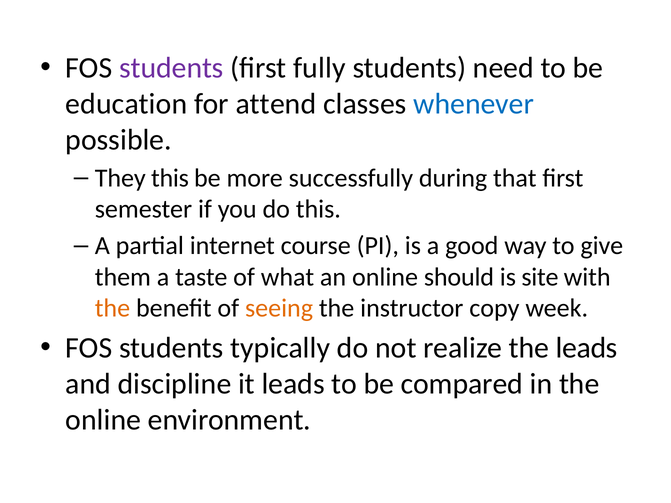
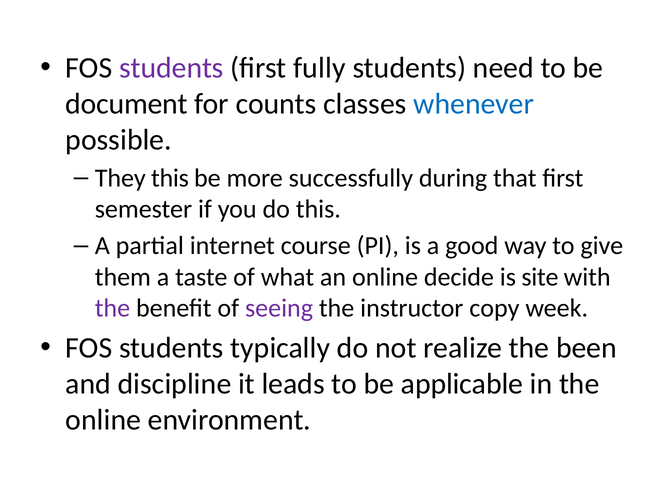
education: education -> document (127, 104)
attend: attend -> counts (276, 104)
should: should -> decide (459, 277)
the colour: orange -> purple (112, 308)
seeing colour: orange -> purple (279, 308)
the leads: leads -> been (586, 348)
compared: compared -> applicable (462, 384)
